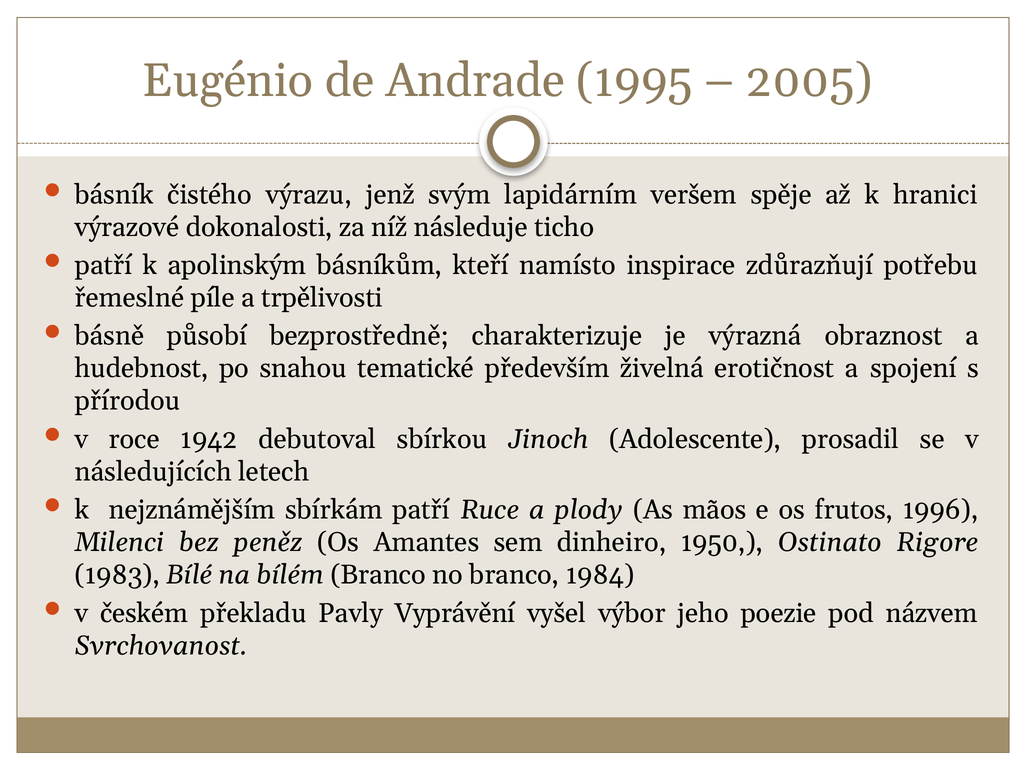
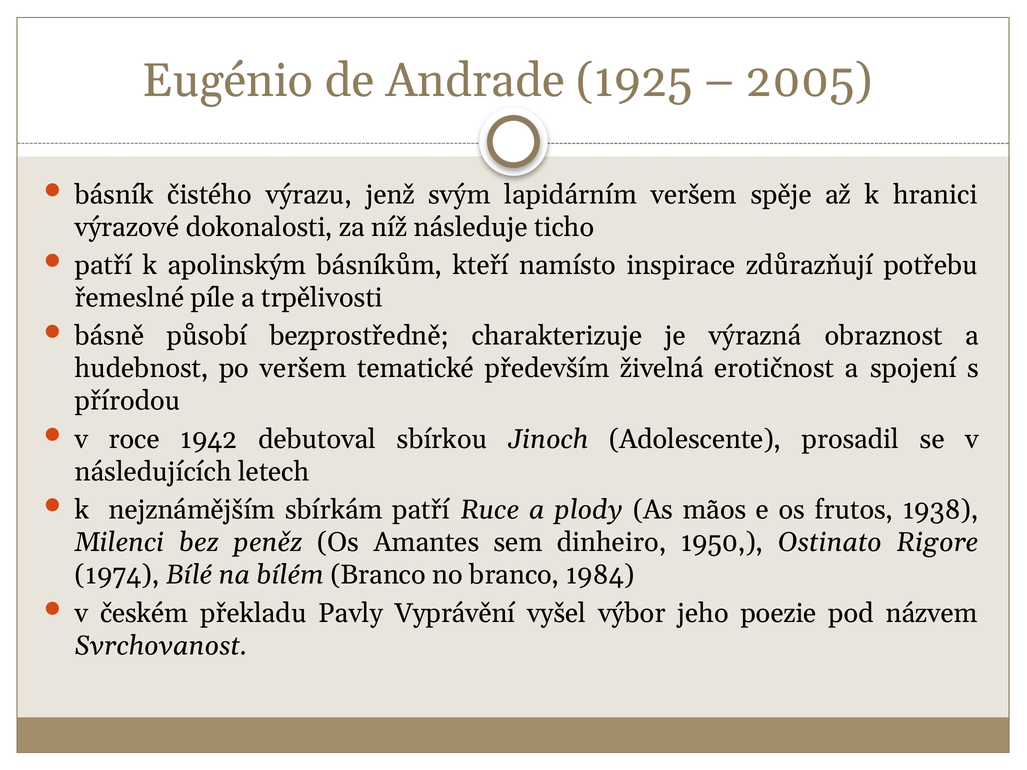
1995: 1995 -> 1925 (634, 81)
po snahou: snahou -> veršem (303, 369)
1996: 1996 -> 1938 (941, 510)
1983: 1983 -> 1974 (117, 575)
